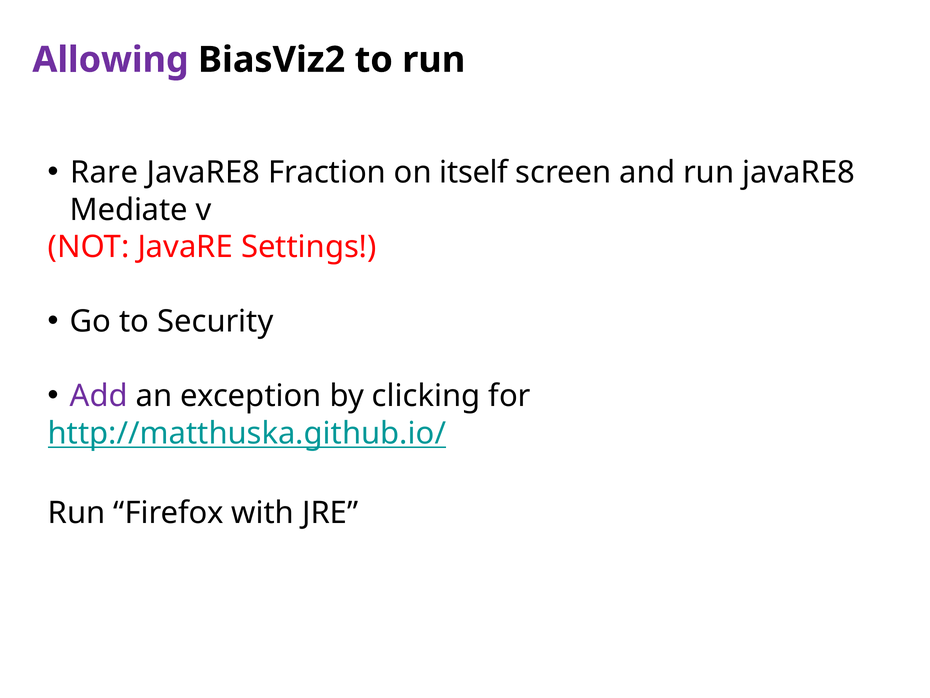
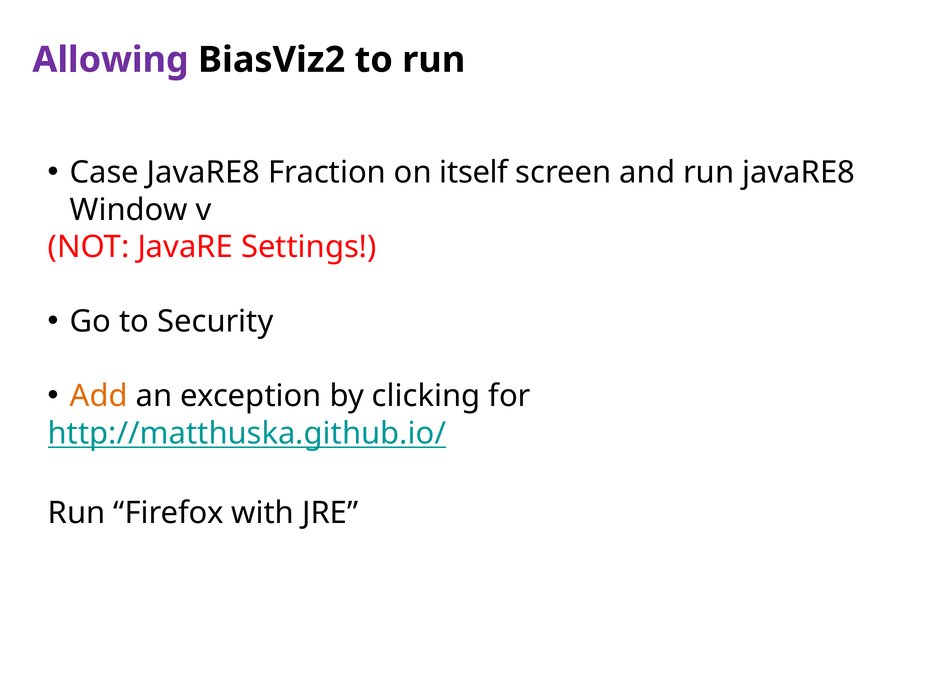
Rare: Rare -> Case (104, 173)
Mediate: Mediate -> Window (129, 210)
Add colour: purple -> orange (99, 396)
